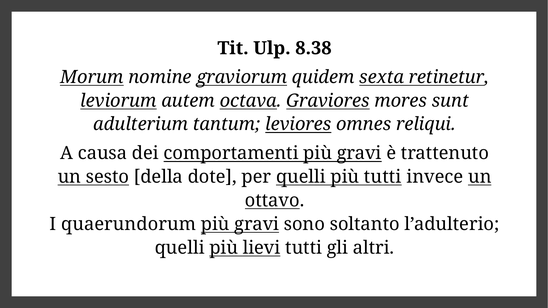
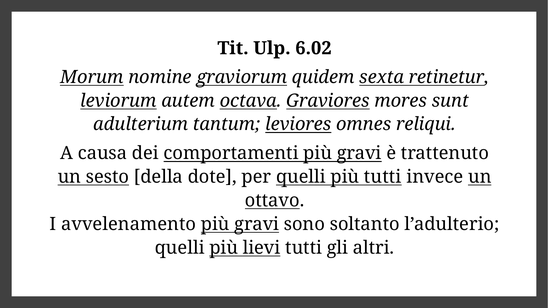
8.38: 8.38 -> 6.02 (313, 48)
quaerundorum: quaerundorum -> avvelenamento (129, 224)
